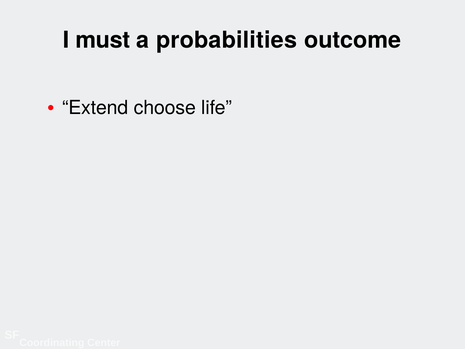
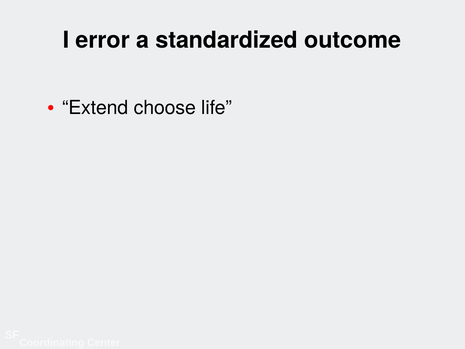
must: must -> error (103, 40)
probabilities: probabilities -> standardized (227, 40)
